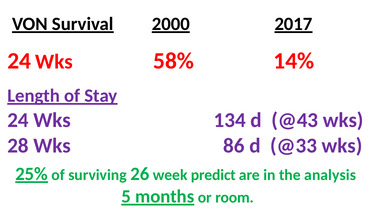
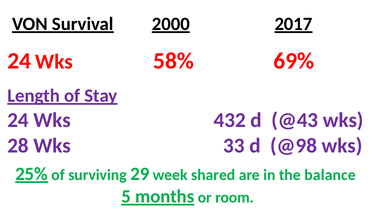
14%: 14% -> 69% (294, 61)
134: 134 -> 432 (230, 120)
86: 86 -> 33 (234, 146)
@33: @33 -> @98 (294, 146)
26: 26 -> 29 (140, 174)
predict: predict -> shared (213, 175)
analysis: analysis -> balance (330, 175)
